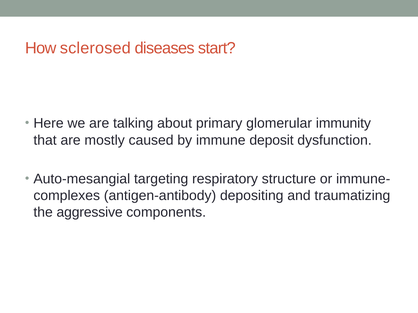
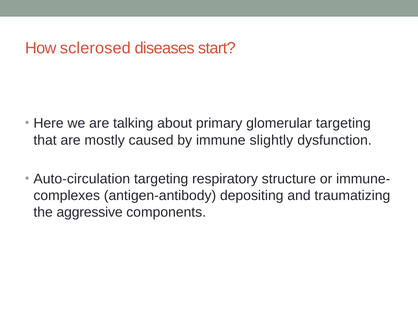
glomerular immunity: immunity -> targeting (343, 124)
deposit: deposit -> slightly (271, 140)
Auto-mesangial: Auto-mesangial -> Auto-circulation (82, 179)
